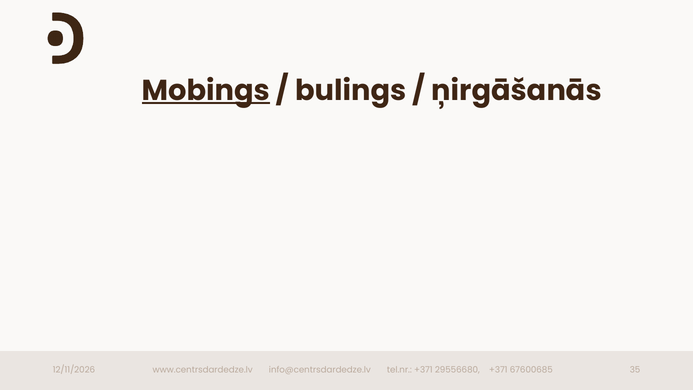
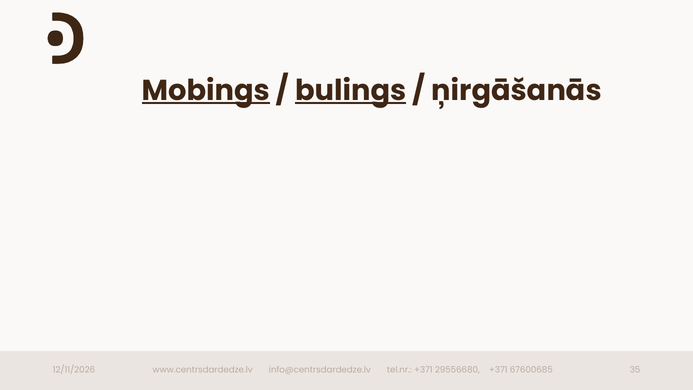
bulings underline: none -> present (351, 90)
